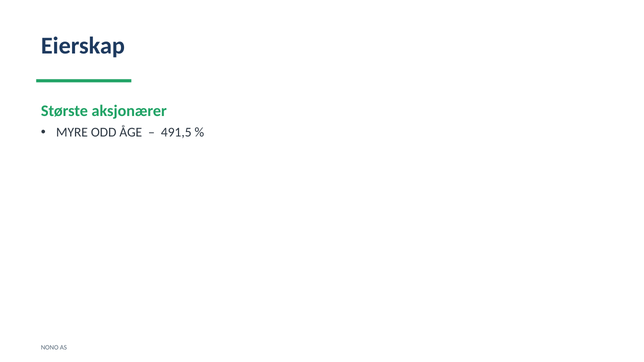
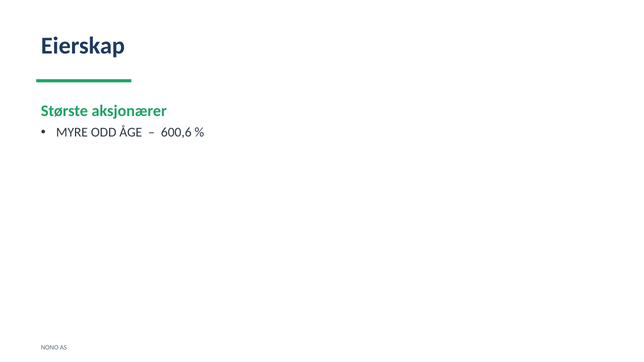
491,5: 491,5 -> 600,6 (176, 132)
